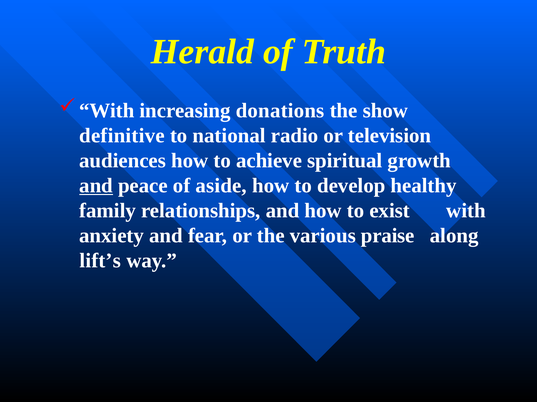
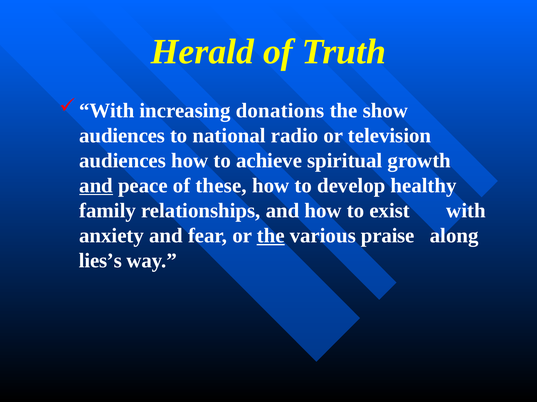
definitive: definitive -> audiences (122, 136)
aside: aside -> these (221, 186)
the underline: none -> present (271, 236)
lift’s: lift’s -> lies’s (100, 261)
